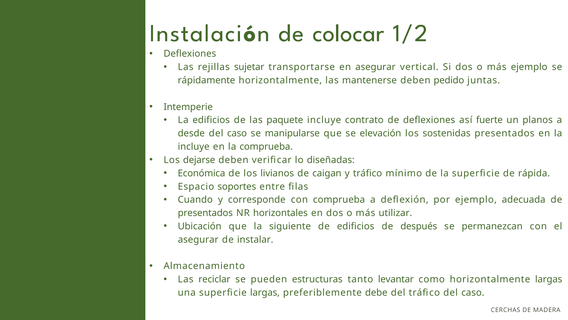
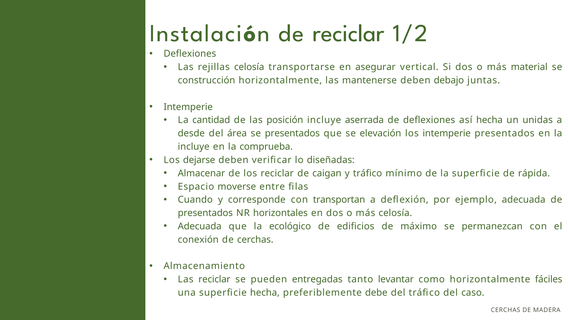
de colocar: colocar -> reciclar (348, 33)
rejillas sujetar: sujetar -> celosía (249, 67)
más ejemplo: ejemplo -> material (529, 67)
rápidamente: rápidamente -> construcción (207, 80)
pedido: pedido -> debajo (449, 80)
La edificios: edificios -> cantidad (211, 120)
paquete: paquete -> posición (285, 120)
contrato: contrato -> aserrada (364, 120)
así fuerte: fuerte -> hecha (489, 120)
planos: planos -> unidas (538, 120)
caso: caso -> área (237, 133)
se manipularse: manipularse -> presentados (292, 133)
los sostenidas: sostenidas -> intemperie (447, 133)
Económica: Económica -> Almacenar (201, 173)
los livianos: livianos -> reciclar (277, 173)
soportes: soportes -> moverse (237, 186)
con comprueba: comprueba -> transportan (339, 199)
más utilizar: utilizar -> celosía (395, 213)
Ubicación: Ubicación -> Adecuada (200, 226)
siguiente: siguiente -> ecológico (290, 226)
después: después -> máximo (419, 226)
asegurar: asegurar -> conexión (198, 239)
de instalar: instalar -> cerchas (255, 239)
estructuras: estructuras -> entregadas (317, 279)
horizontalmente largas: largas -> fáciles (549, 279)
superficie largas: largas -> hecha (265, 292)
